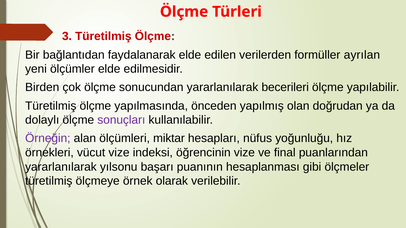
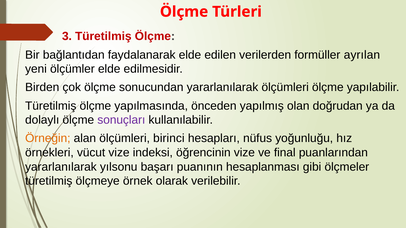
yararlanılarak becerileri: becerileri -> ölçümleri (285, 88)
Örneğin colour: purple -> orange (48, 139)
miktar: miktar -> birinci (169, 139)
